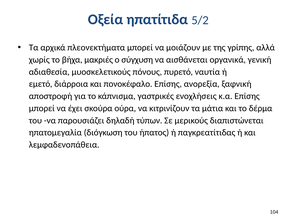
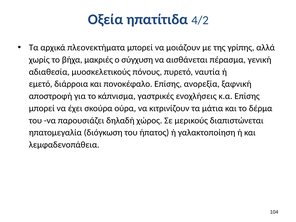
5/2: 5/2 -> 4/2 (200, 20)
οργανικά: οργανικά -> πέρασμα (228, 60)
τύπων: τύπων -> χώρος (149, 120)
παγκρεατίτιδας: παγκρεατίτιδας -> γαλακτοποίηση (207, 133)
